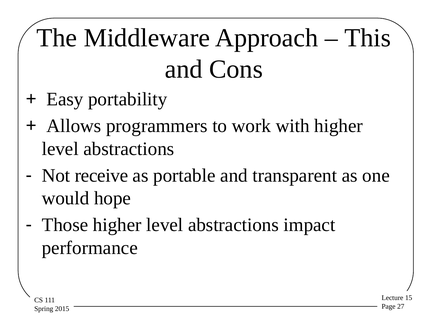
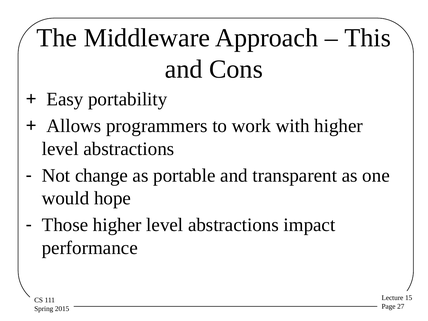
receive: receive -> change (102, 175)
